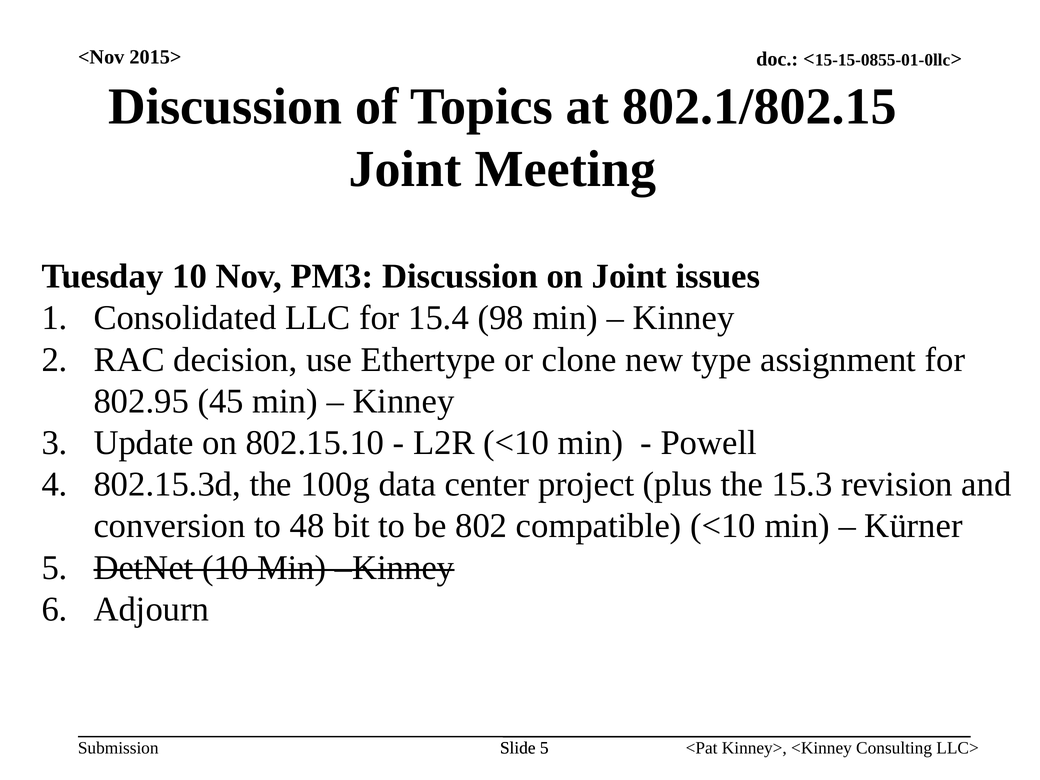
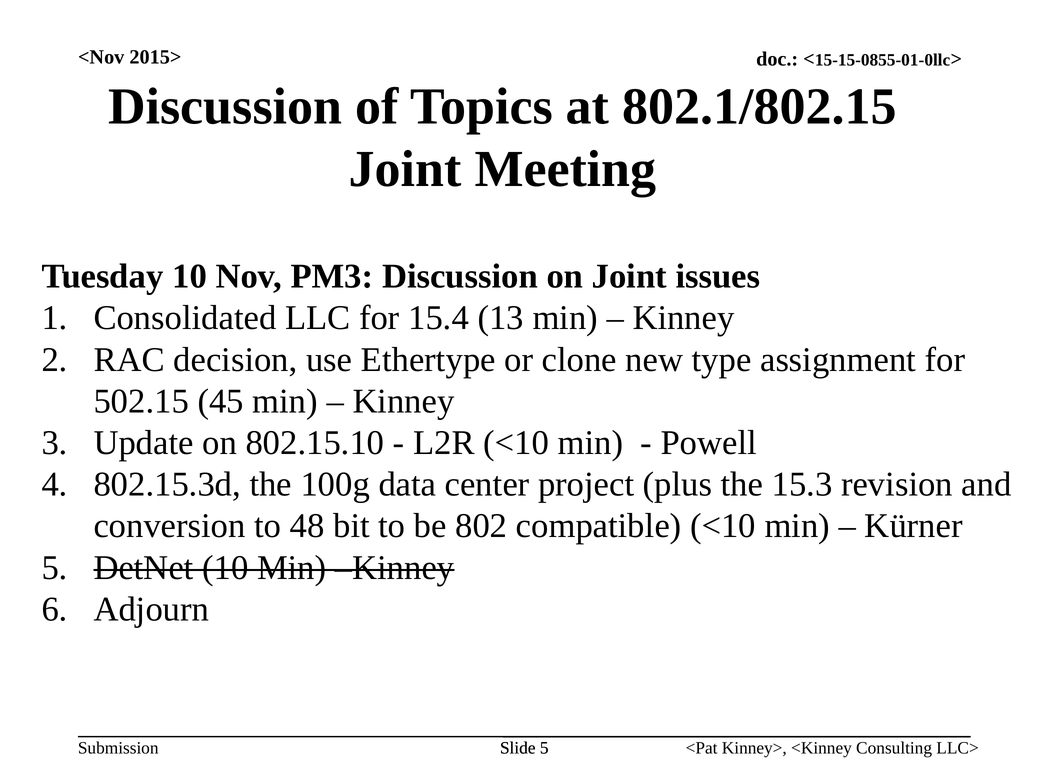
98: 98 -> 13 (501, 318)
802.95: 802.95 -> 502.15 (141, 401)
